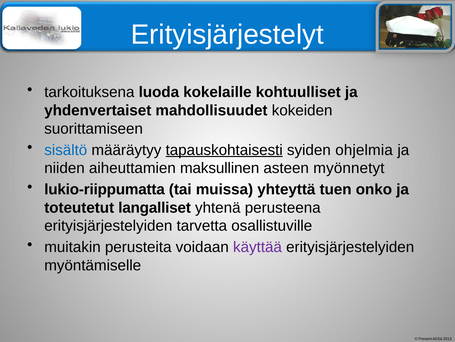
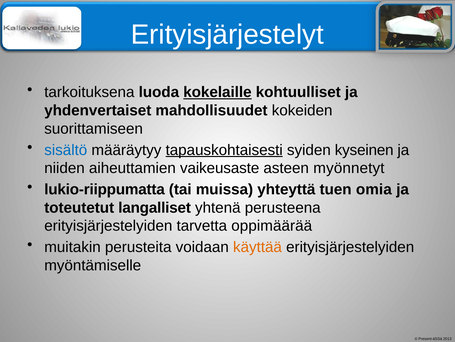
kokelaille underline: none -> present (217, 92)
ohjelmia: ohjelmia -> kyseinen (364, 150)
maksullinen: maksullinen -> vaikeusaste (220, 168)
onko: onko -> omia (374, 189)
osallistuville: osallistuville -> oppimäärää (272, 225)
käyttää colour: purple -> orange (257, 247)
